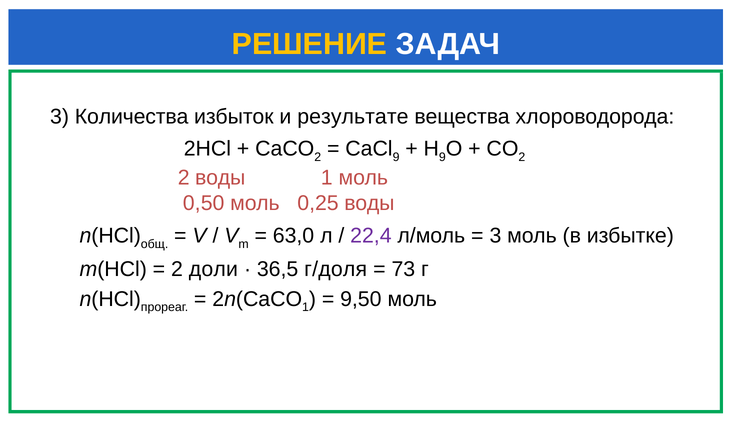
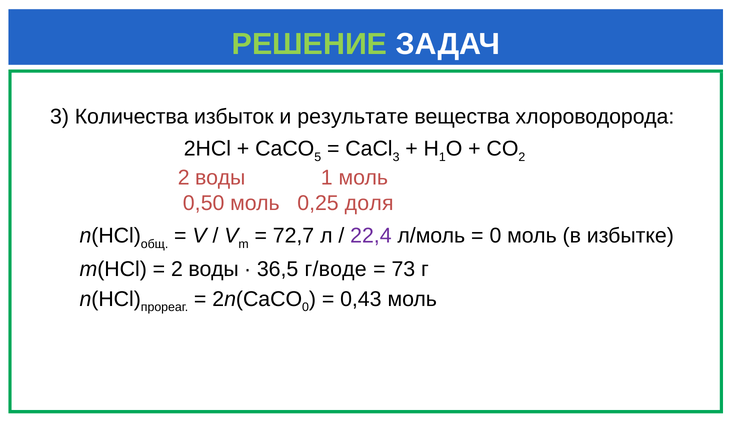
РЕШЕНИЕ colour: yellow -> light green (310, 44)
2: 2 -> 5 (318, 157)
9: 9 -> 3 (396, 157)
9: 9 -> 1 (442, 157)
0,25 воды: воды -> доля (369, 203)
63,0: 63,0 -> 72,7 (294, 236)
3: 3 -> 0 (496, 236)
доли: доли -> воды (214, 269)
г/доля: г/доля -> г/воде (336, 269)
1: 1 -> 0 (306, 307)
9,50: 9,50 -> 0,43 (361, 299)
